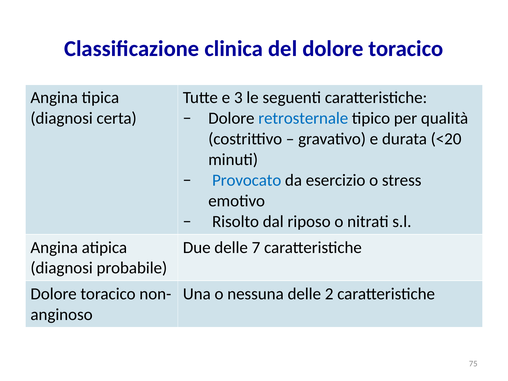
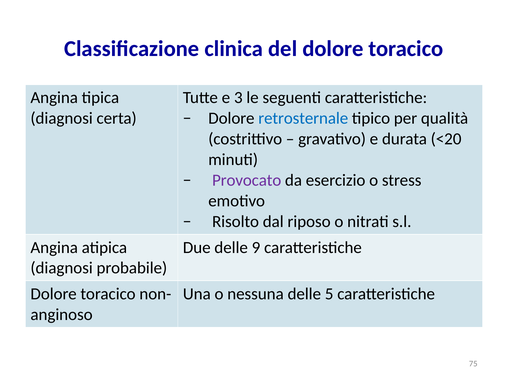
Provocato colour: blue -> purple (247, 180)
7: 7 -> 9 (256, 247)
2: 2 -> 5 (329, 294)
